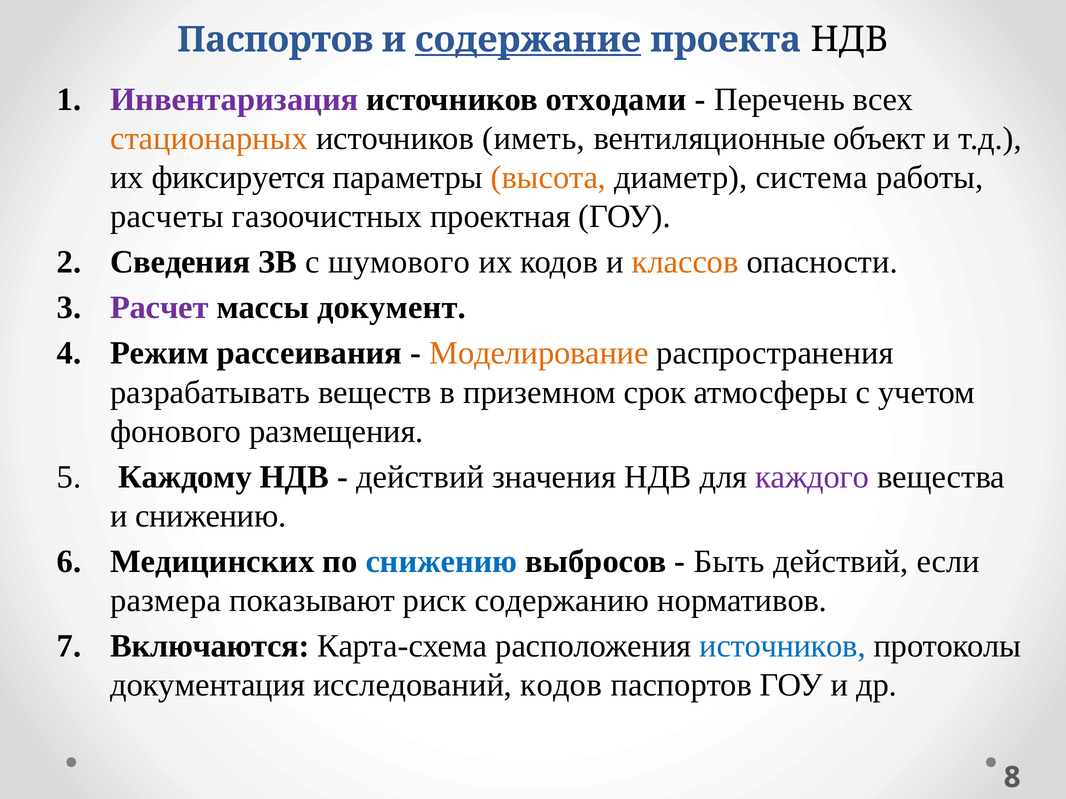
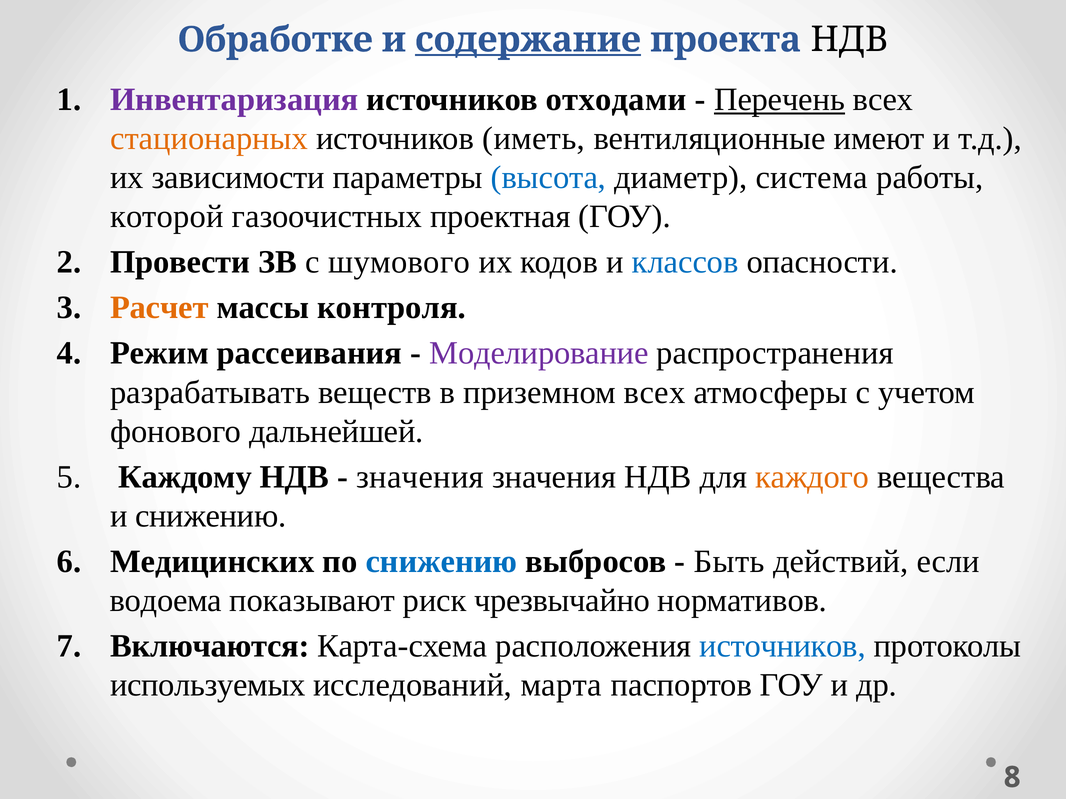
Паспортов: Паспортов -> Обработке (275, 40)
Перечень underline: none -> present (780, 100)
объект: объект -> имеют (879, 139)
фиксируется: фиксируется -> зависимости (238, 178)
высота colour: orange -> blue (548, 178)
расчеты: расчеты -> которой (167, 217)
Сведения: Сведения -> Провести (180, 262)
классов colour: orange -> blue (685, 262)
Расчет colour: purple -> orange (159, 308)
документ: документ -> контроля (392, 308)
Моделирование colour: orange -> purple (539, 353)
приземном срок: срок -> всех (655, 393)
размещения: размещения -> дальнейшей (336, 432)
действий: действий -> значения (420, 477)
каждого colour: purple -> orange (812, 477)
размера: размера -> водоема (166, 601)
содержанию: содержанию -> чрезвычайно (562, 601)
документация: документация -> используемых (208, 686)
исследований кодов: кодов -> марта (561, 686)
